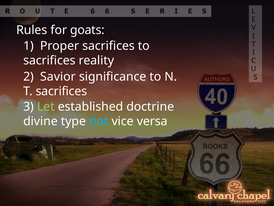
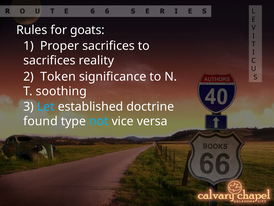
Savior: Savior -> Token (58, 76)
T sacrifices: sacrifices -> soothing (61, 91)
Let colour: light green -> light blue (46, 106)
divine: divine -> found (40, 121)
